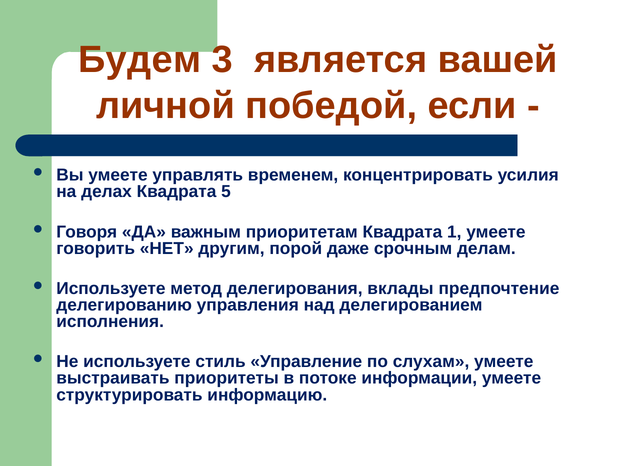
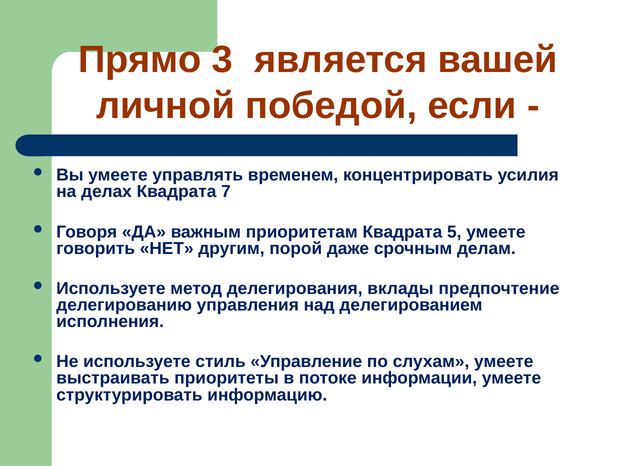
Будем: Будем -> Прямо (140, 60)
5: 5 -> 7 (226, 192)
1: 1 -> 5 (454, 232)
